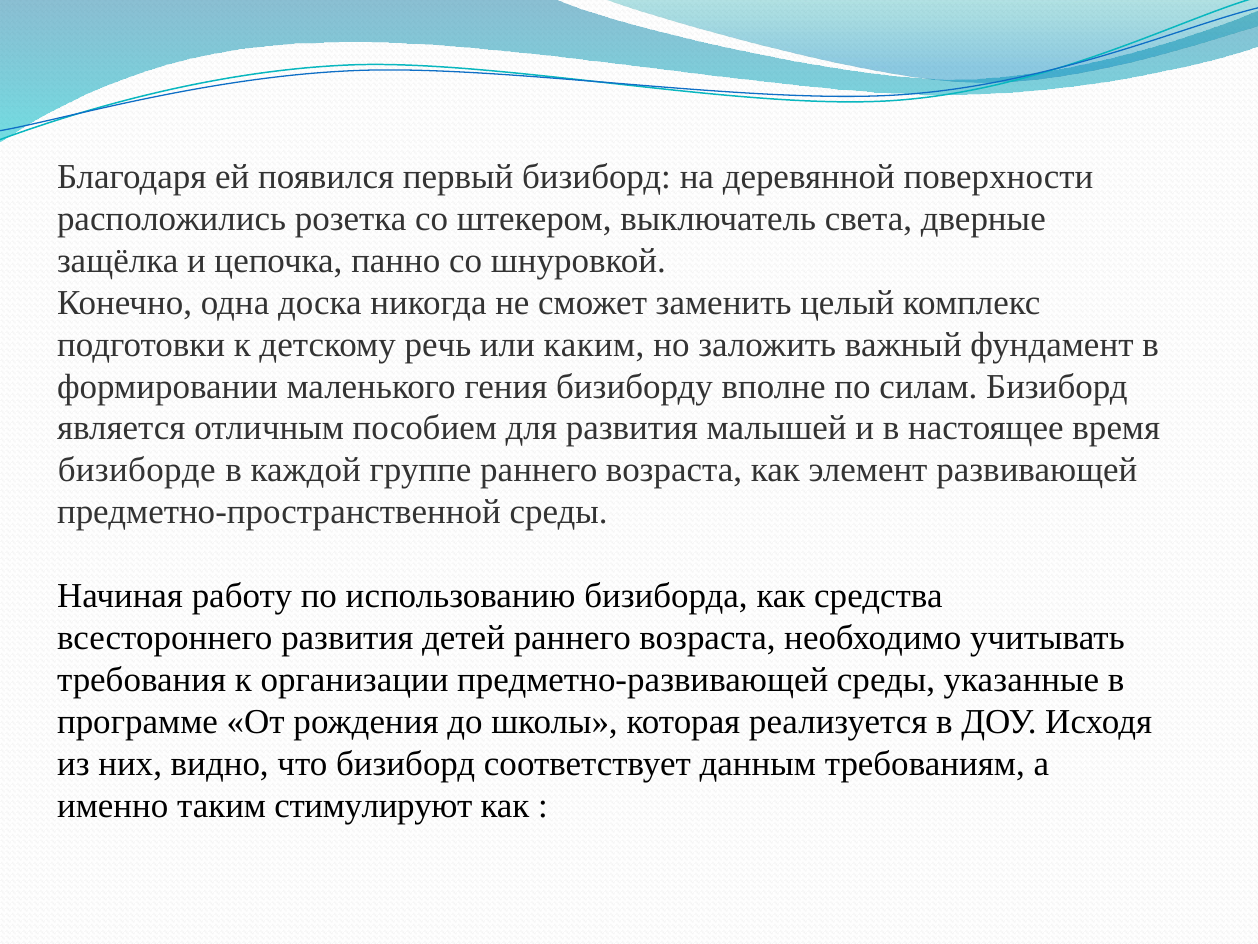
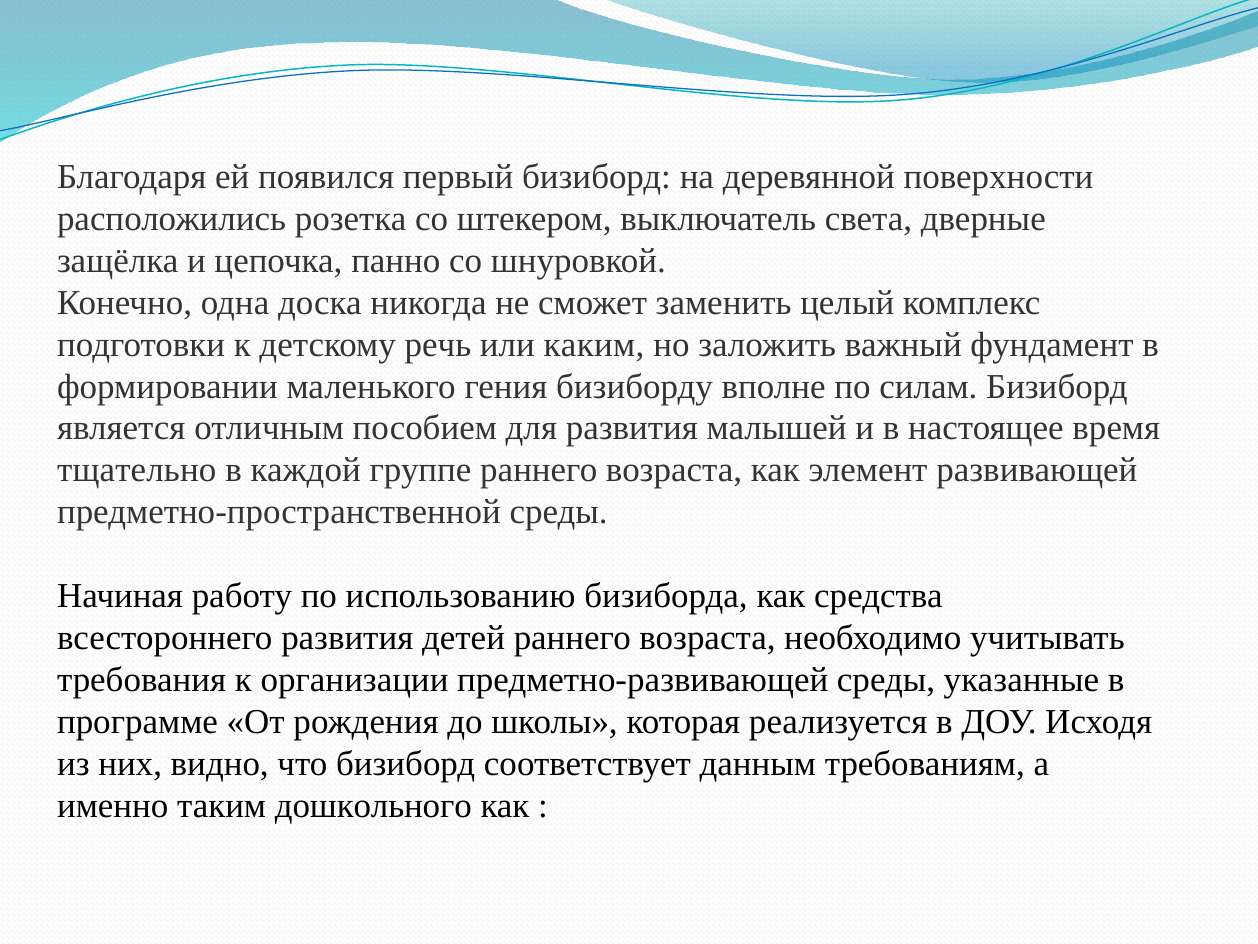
бизиборде: бизиборде -> тщательно (137, 470)
стимулируют: стимулируют -> дошкольного (373, 806)
